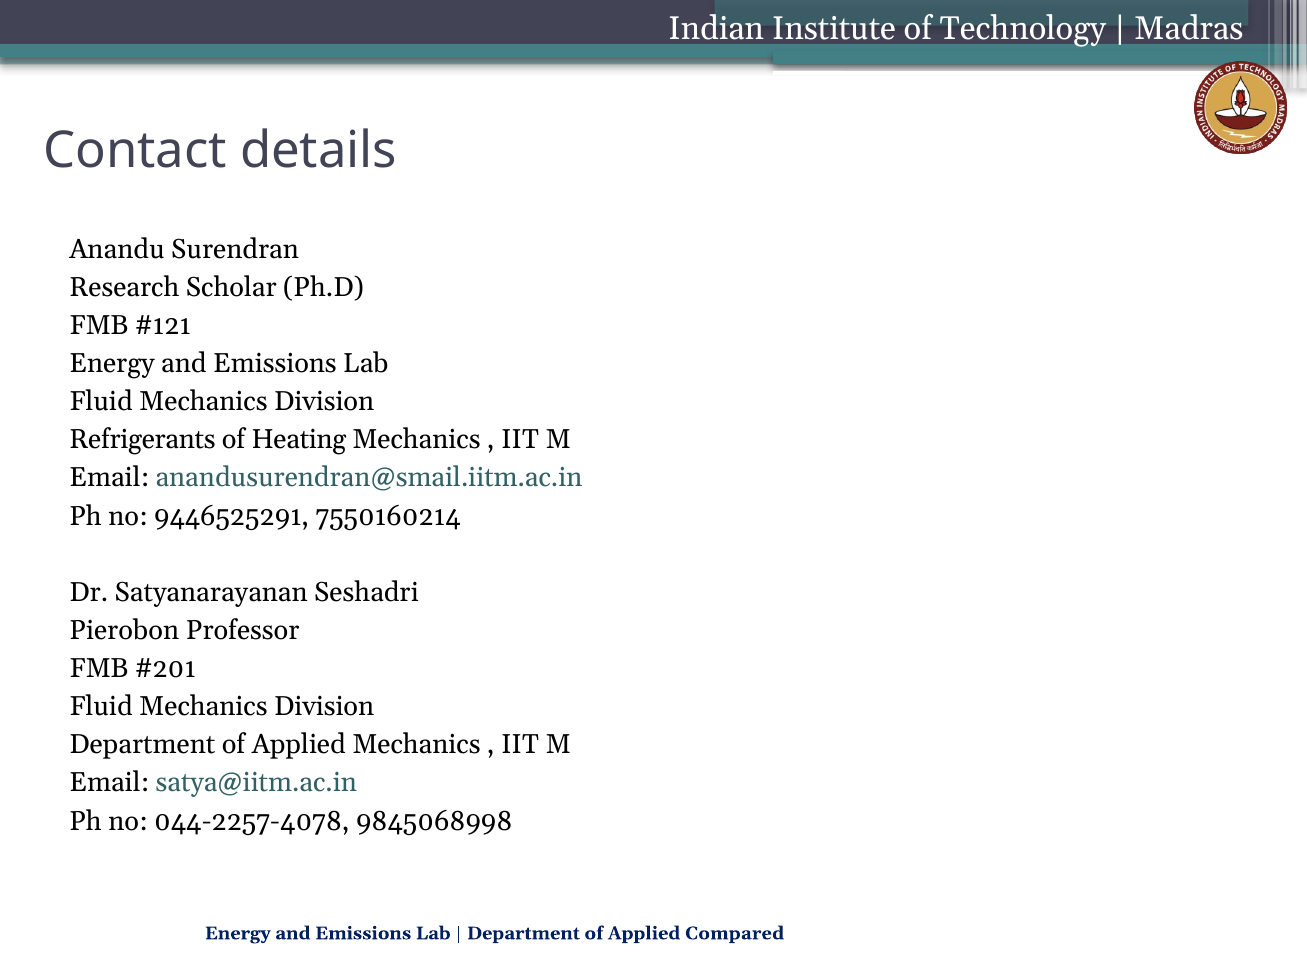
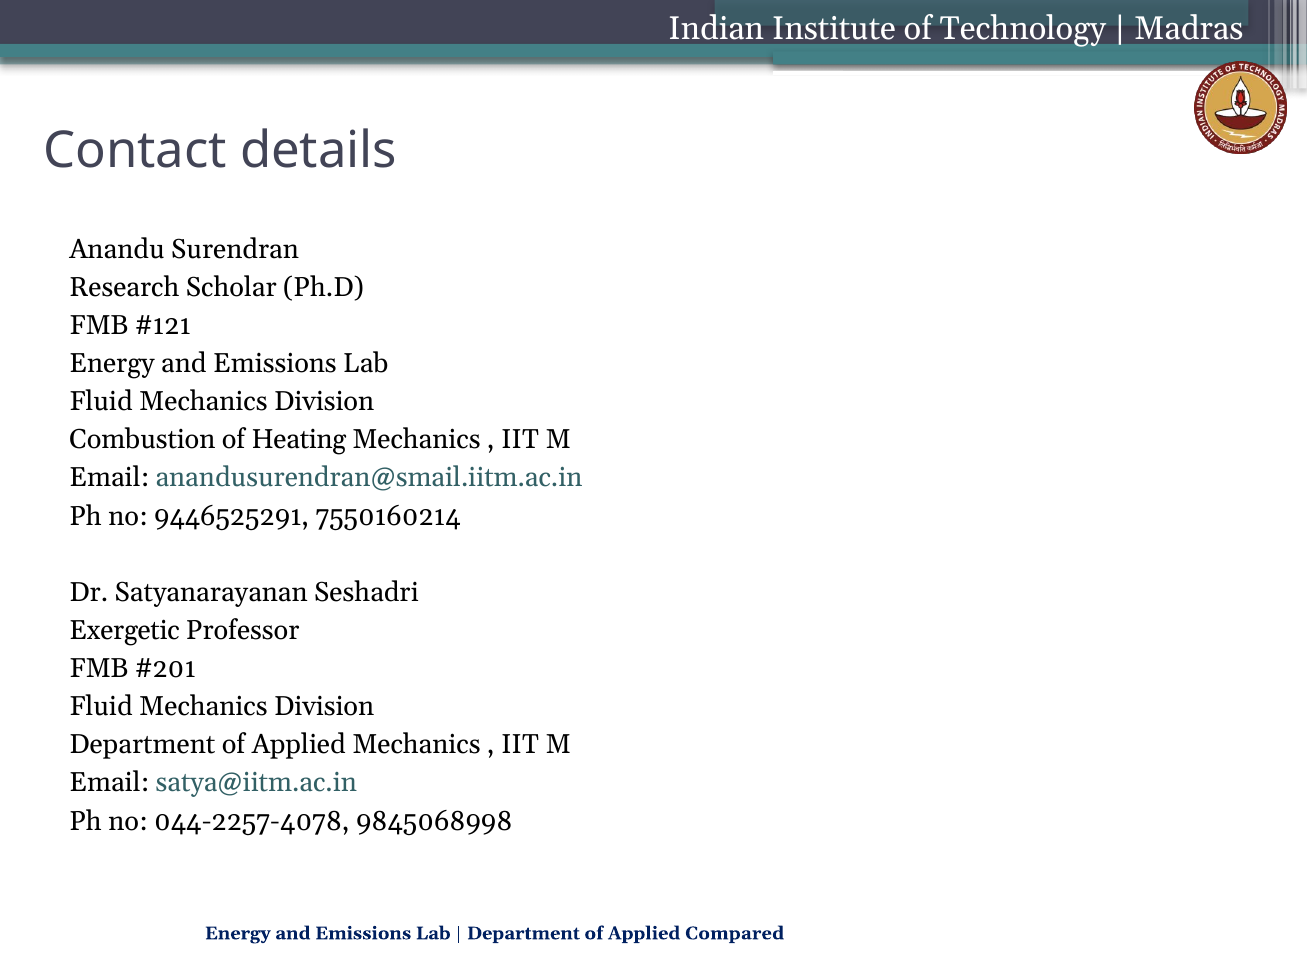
Refrigerants: Refrigerants -> Combustion (142, 440)
Pierobon: Pierobon -> Exergetic (124, 631)
